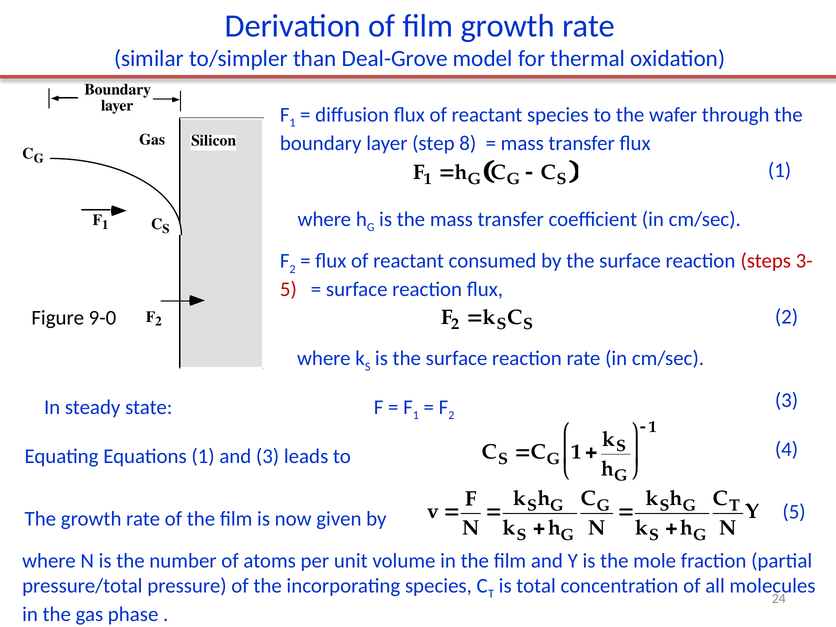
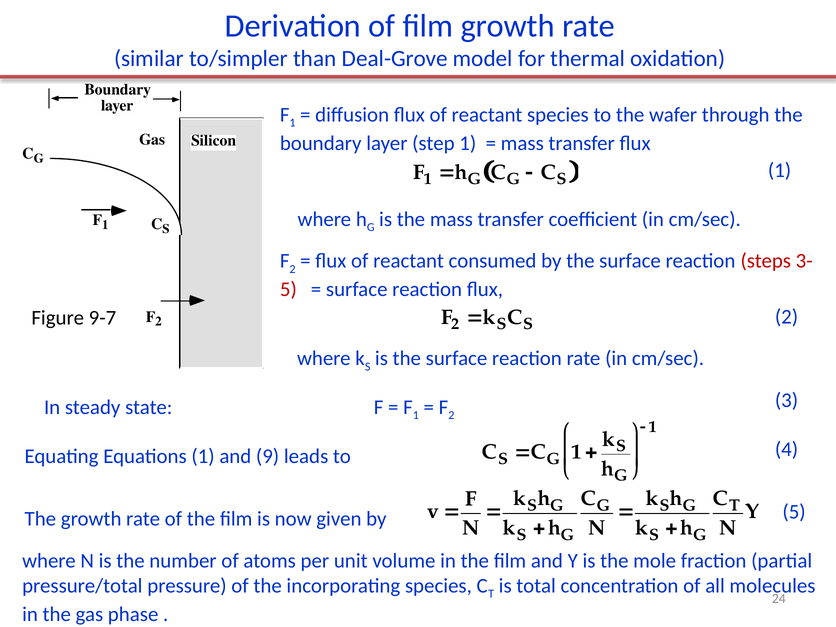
step 8: 8 -> 1 (468, 143)
9-0: 9-0 -> 9-7 (102, 318)
and 3: 3 -> 9 (268, 456)
